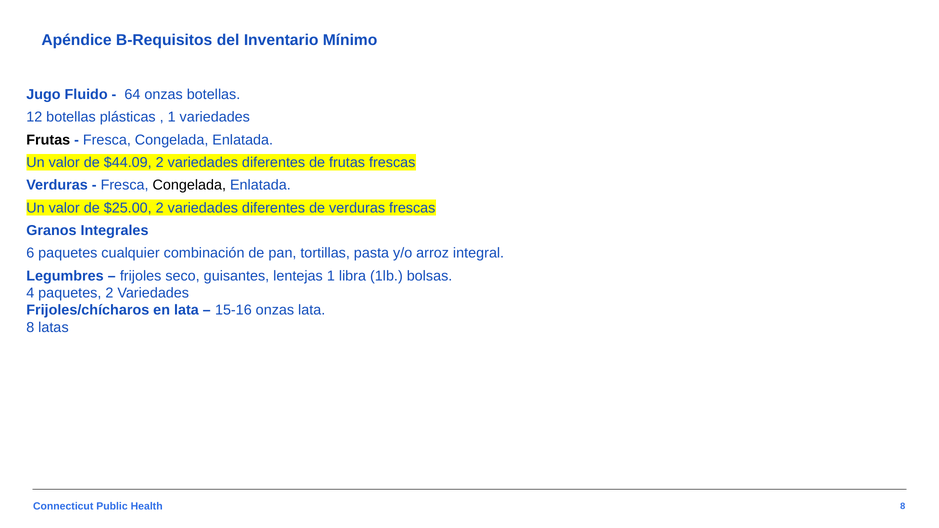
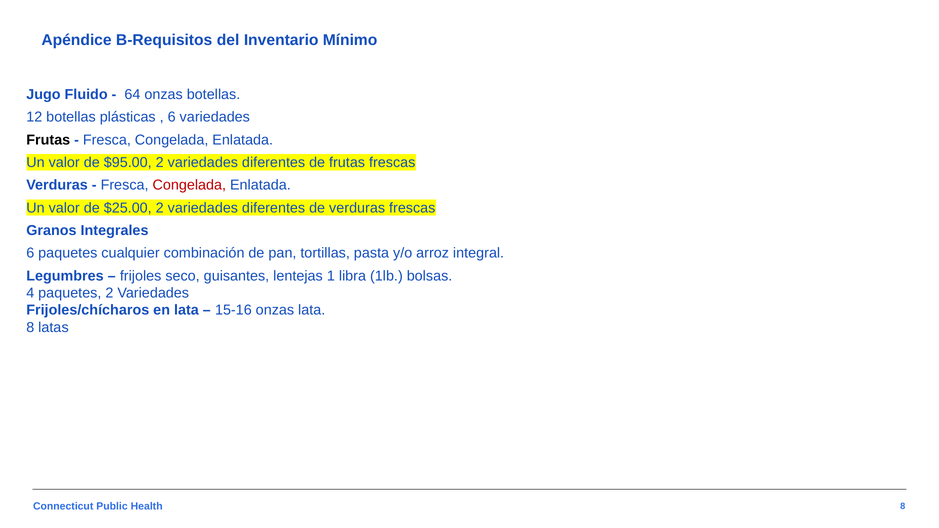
1: 1 -> 6 (172, 117)
$44.09: $44.09 -> $95.00 (128, 163)
Congelada colour: black -> red (189, 185)
